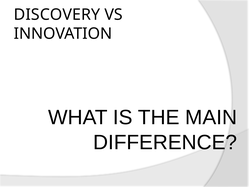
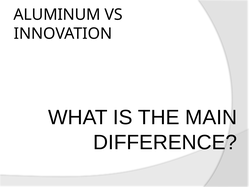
DISCOVERY: DISCOVERY -> ALUMINUM (57, 15)
